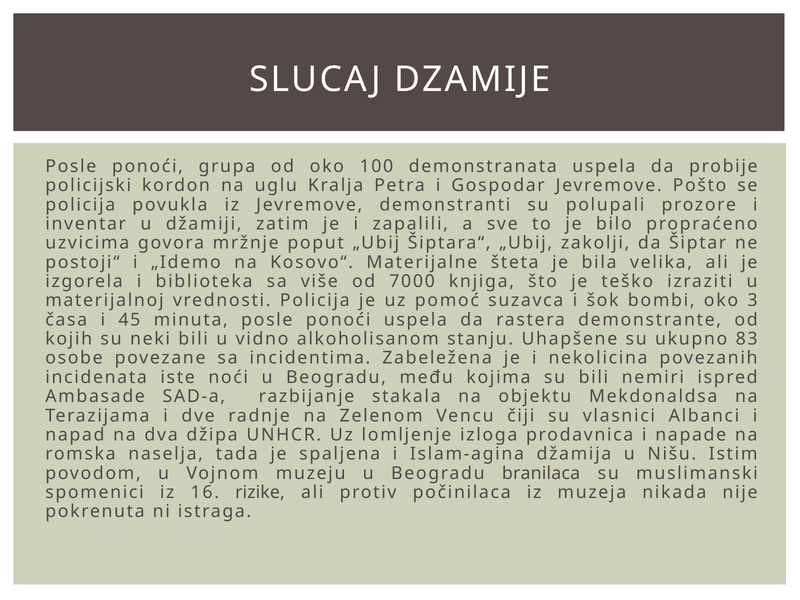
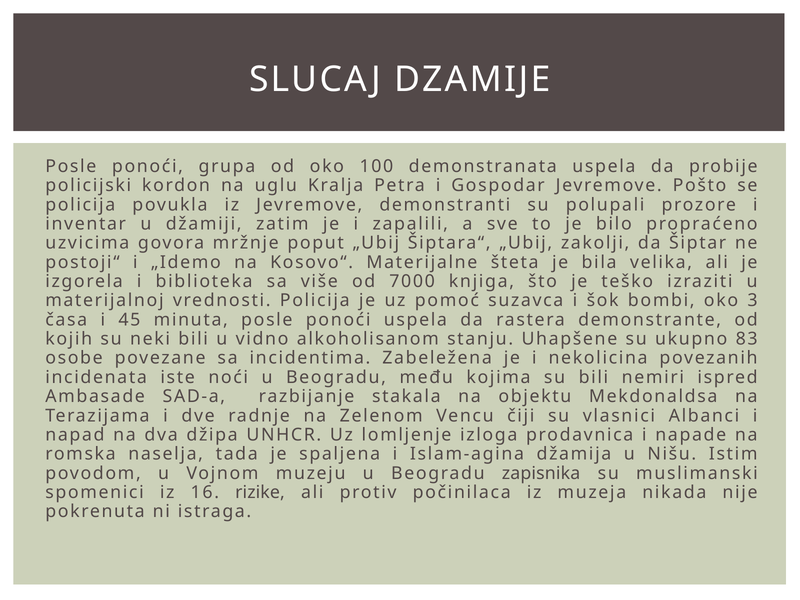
branilaca: branilaca -> zapisnika (541, 473)
